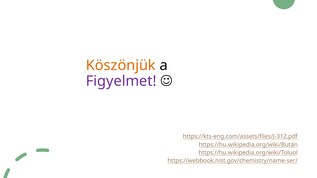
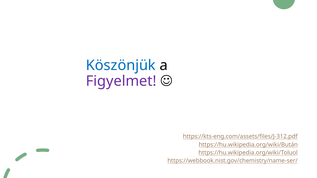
Köszönjük colour: orange -> blue (121, 66)
